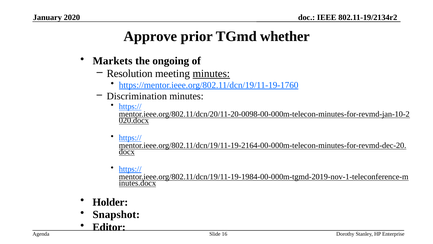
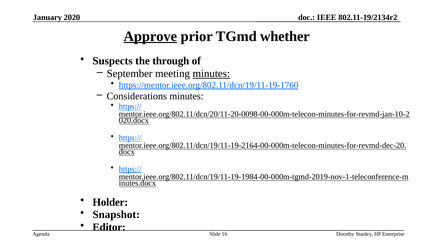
Approve underline: none -> present (150, 36)
Markets: Markets -> Suspects (113, 61)
ongoing: ongoing -> through (171, 61)
Resolution: Resolution -> September (130, 73)
Discrimination: Discrimination -> Considerations (137, 96)
